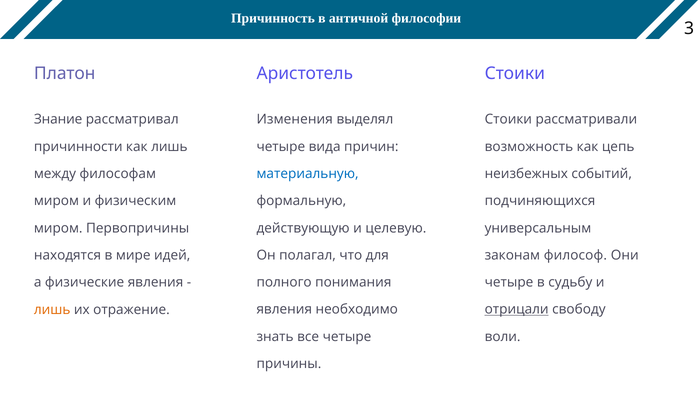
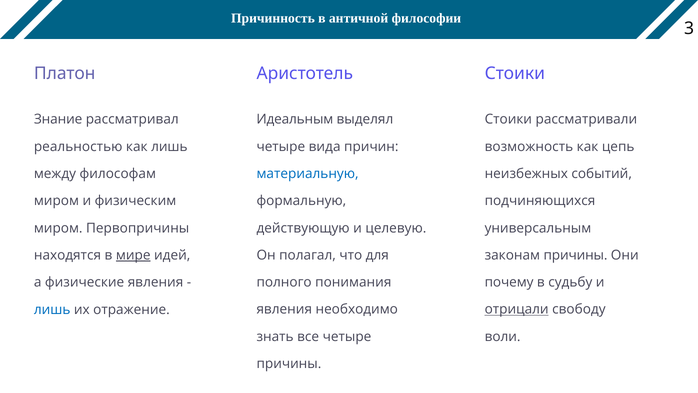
Изменения: Изменения -> Идеальным (295, 119)
причинности: причинности -> реальностью (78, 146)
мире underline: none -> present (133, 255)
законам философ: философ -> причины (576, 255)
четыре: четыре -> почему (509, 282)
лишь colour: orange -> blue (52, 309)
